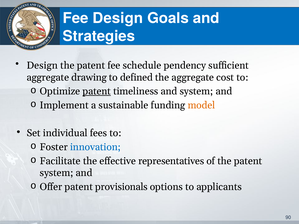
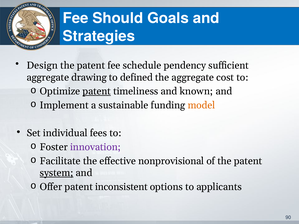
Fee Design: Design -> Should (118, 18)
and system: system -> known (196, 91)
innovation colour: blue -> purple (95, 147)
representatives: representatives -> nonprovisional (171, 161)
system underline: none -> present (57, 173)
provisionals: provisionals -> inconsistent (121, 187)
